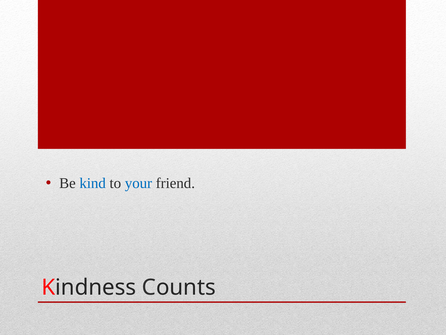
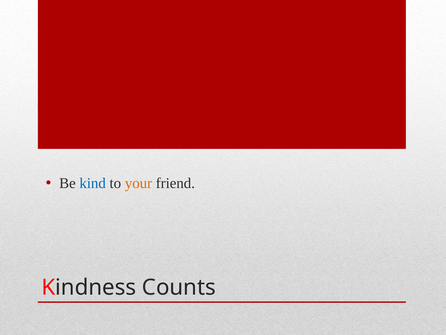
your colour: blue -> orange (138, 183)
